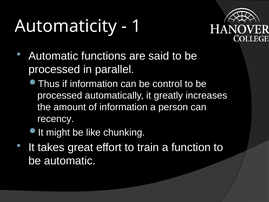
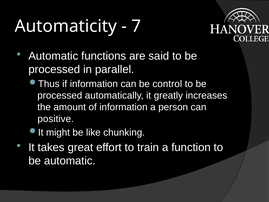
1: 1 -> 7 (136, 26)
recency: recency -> positive (56, 119)
